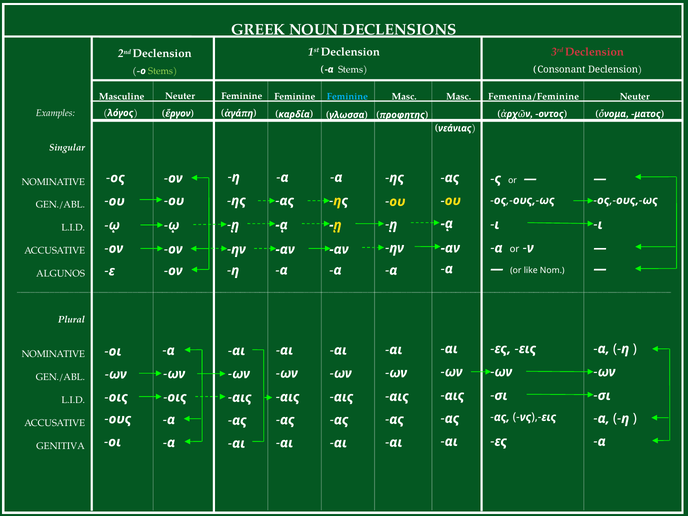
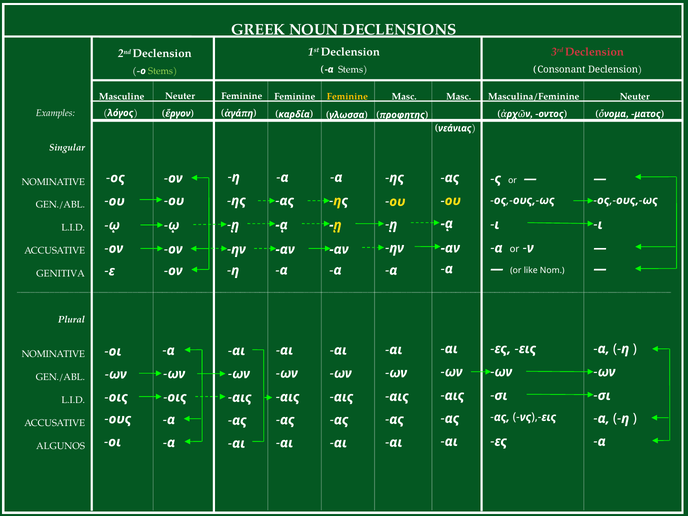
Feminine colour: light blue -> yellow (347, 97)
Femenina/Feminine: Femenina/Feminine -> Masculina/Feminine (534, 97)
ALGUNOS: ALGUNOS -> GENITIVA (61, 274)
GENITIVA: GENITIVA -> ALGUNOS (61, 446)
